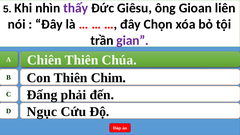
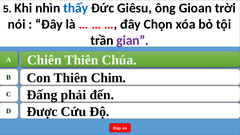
thấy colour: purple -> blue (76, 8)
liên: liên -> trời (225, 8)
Ngục: Ngục -> Được (42, 112)
